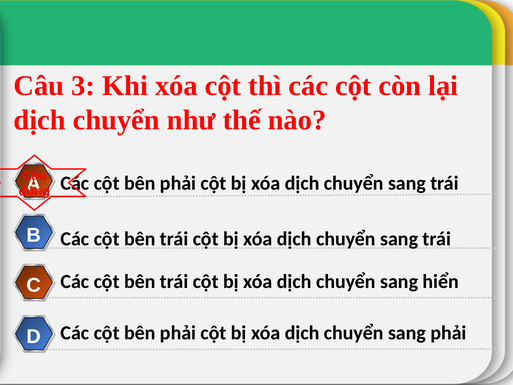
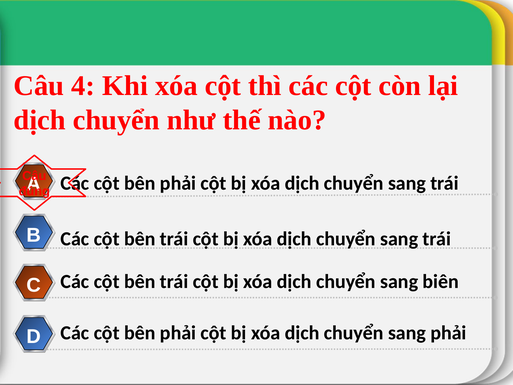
3: 3 -> 4 (83, 86)
hiển: hiển -> biên (441, 282)
